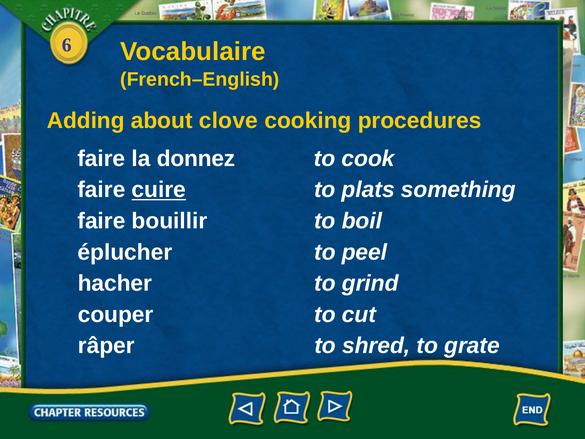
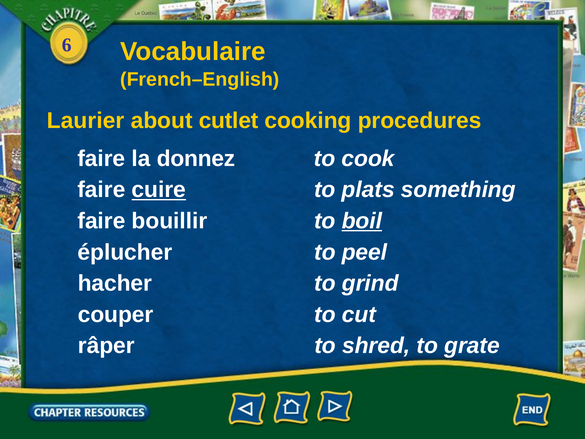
Adding: Adding -> Laurier (86, 120)
clove: clove -> cutlet (229, 120)
boil underline: none -> present (362, 221)
